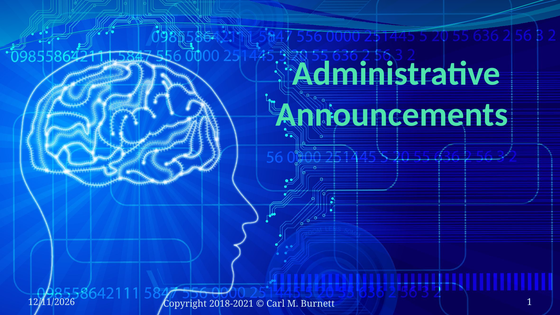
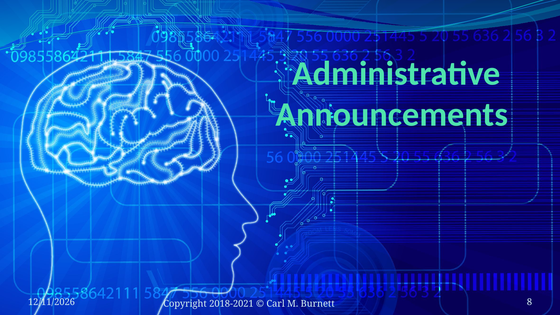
1: 1 -> 8 (529, 302)
